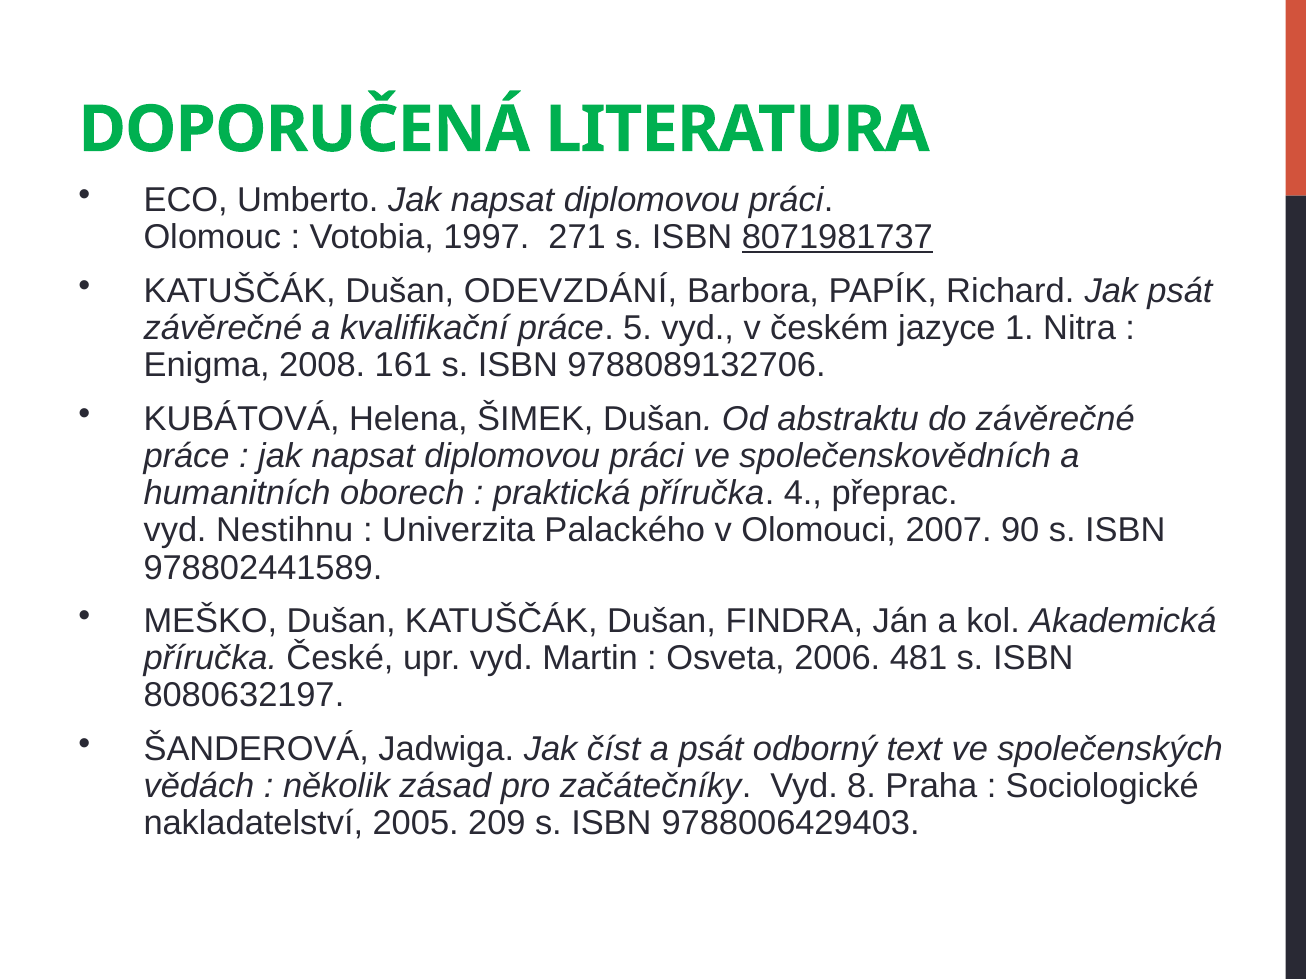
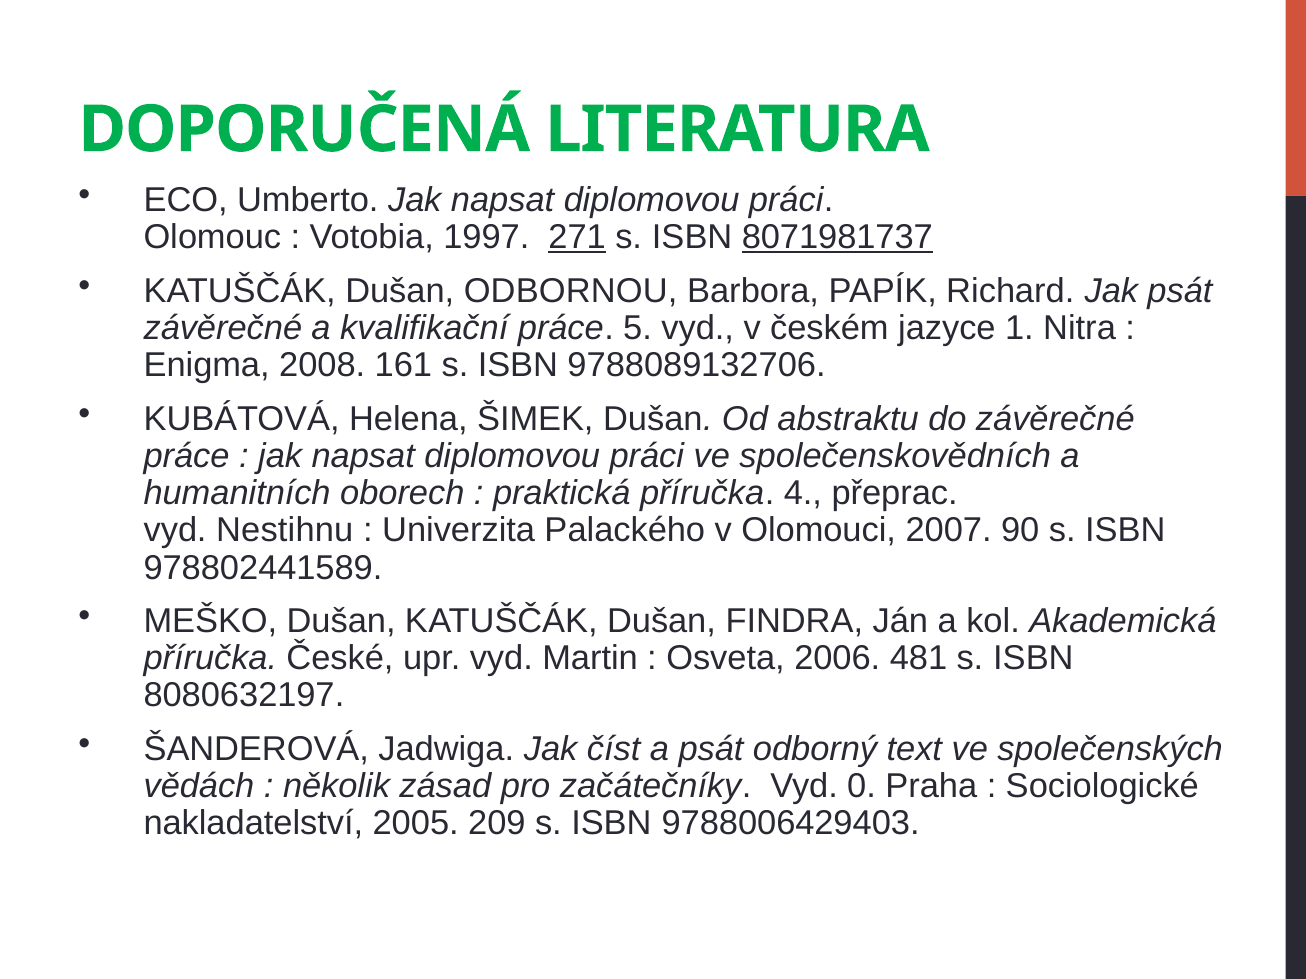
271 underline: none -> present (577, 238)
ODEVZDÁNÍ: ODEVZDÁNÍ -> ODBORNOU (571, 291)
8: 8 -> 0 (862, 787)
